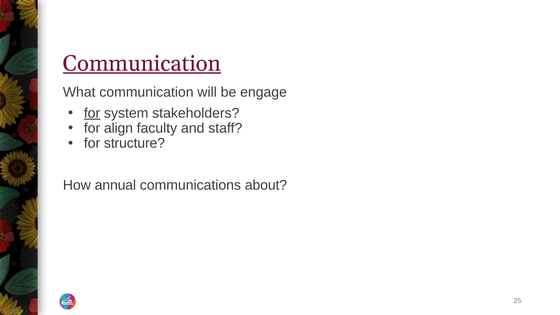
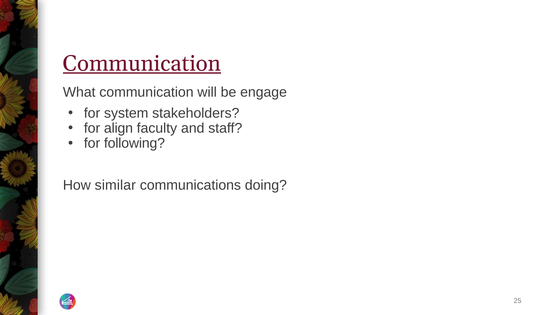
for underline: present -> none (92, 113)
structure: structure -> following (134, 143)
annual: annual -> similar (115, 185)
about: about -> doing (266, 185)
